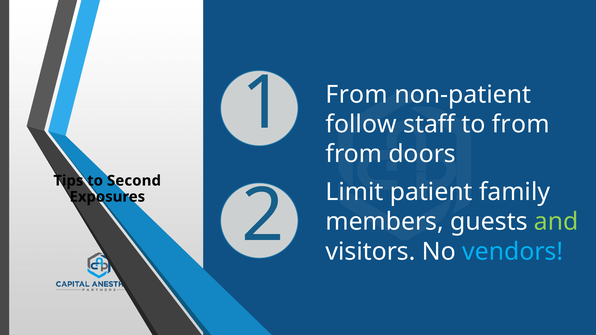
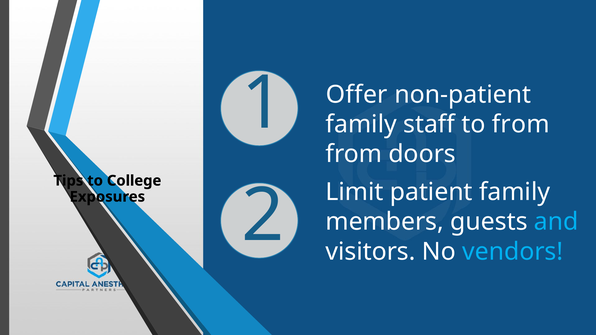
From: From -> Offer (357, 95)
follow: follow -> family (361, 124)
Second: Second -> College (134, 181)
and colour: light green -> light blue (556, 222)
